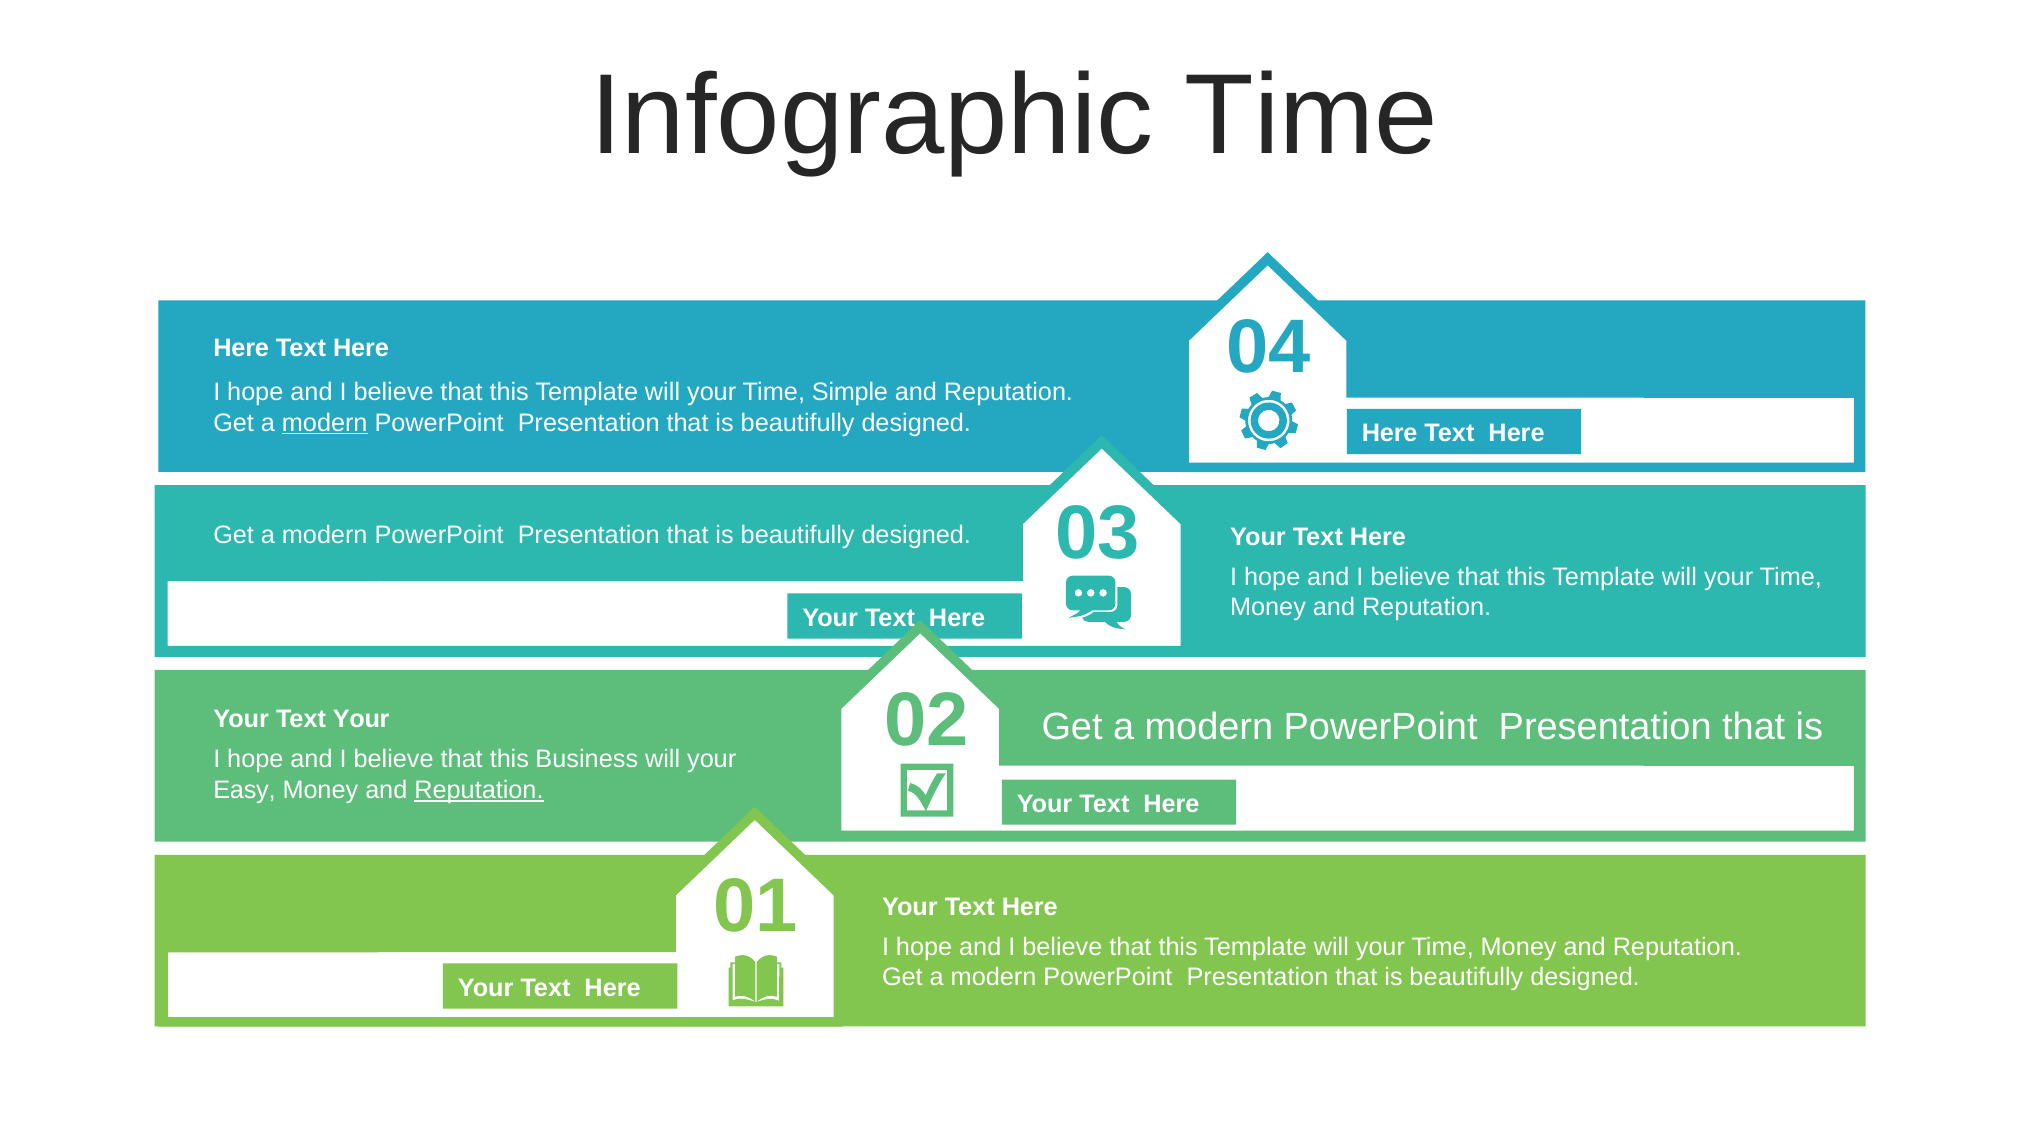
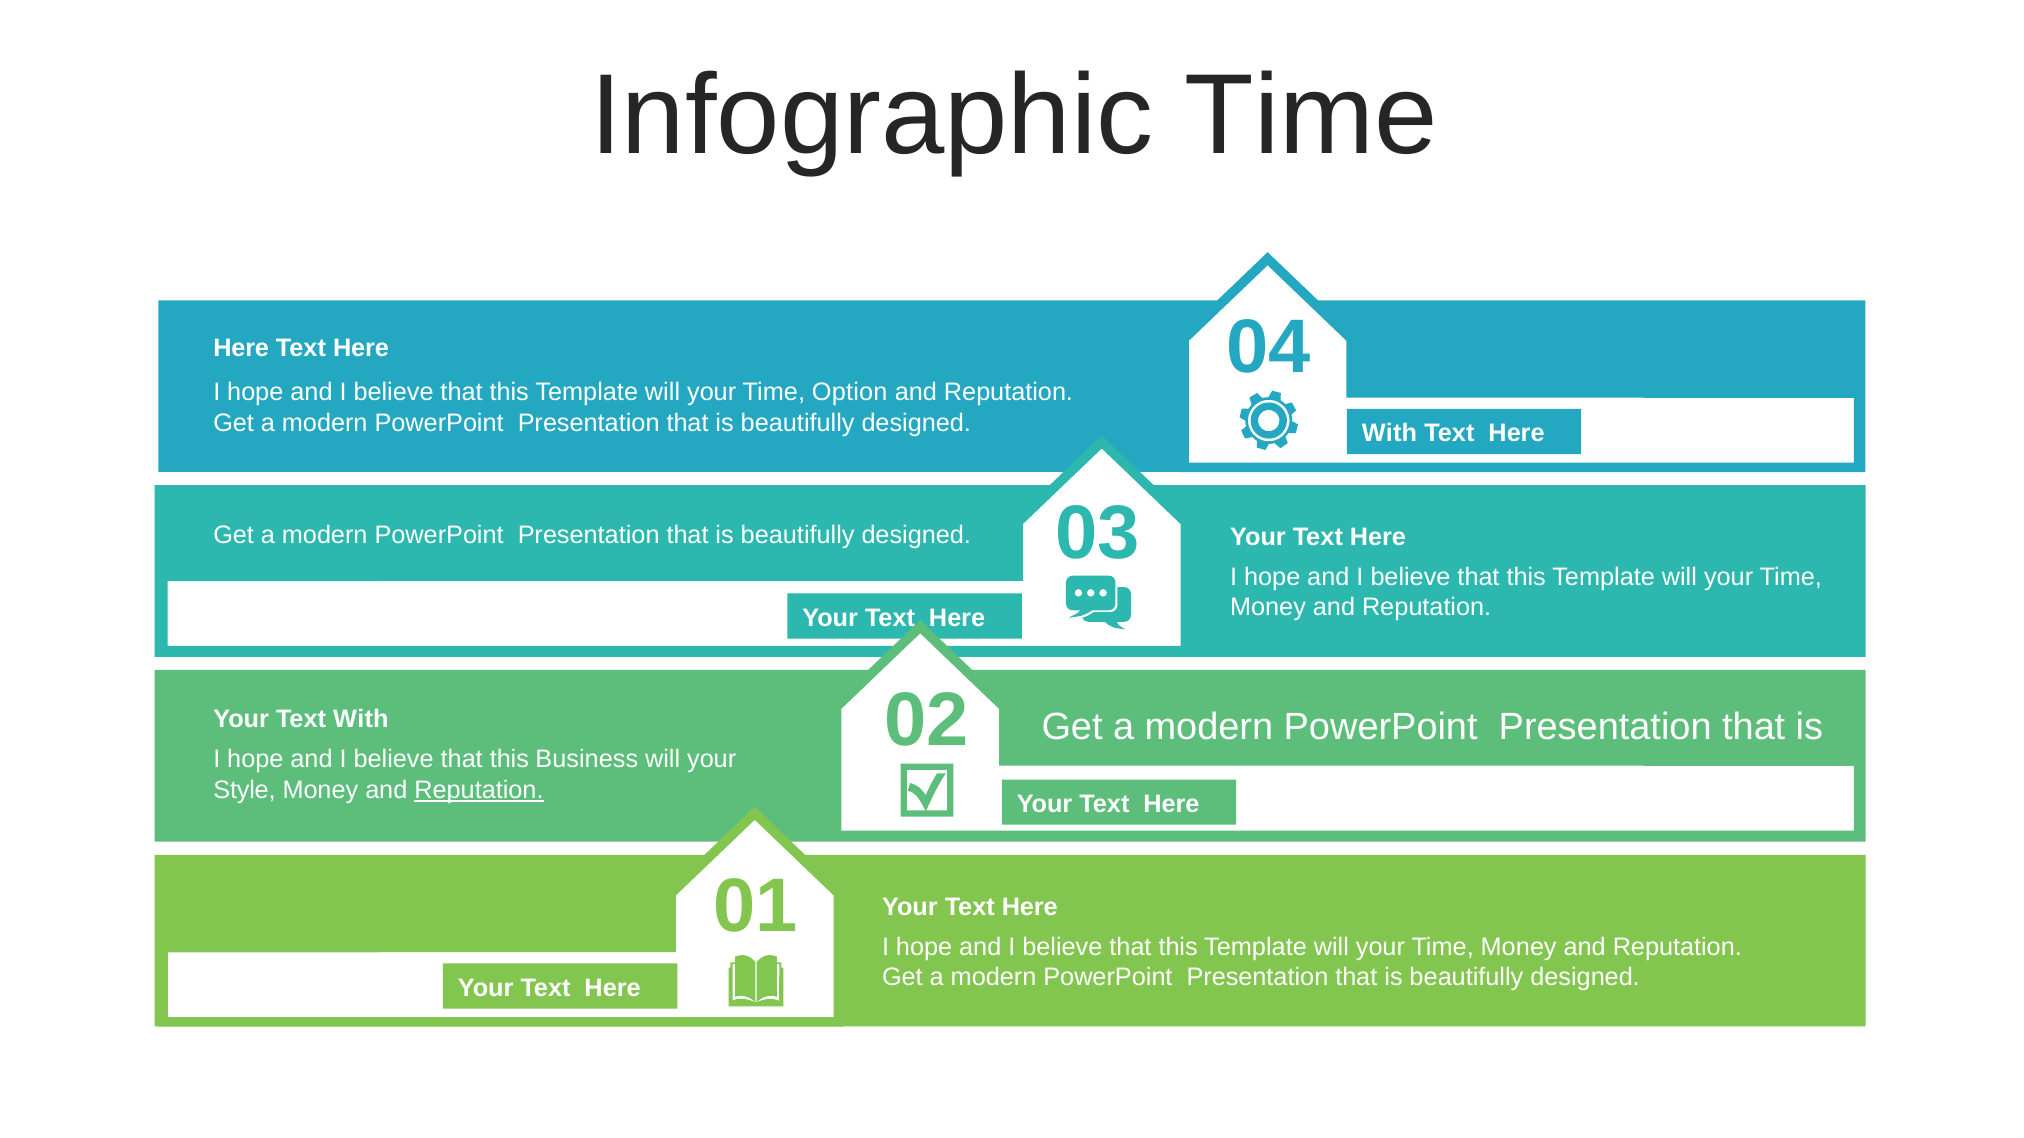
Simple: Simple -> Option (850, 392)
modern underline: present -> none (325, 423)
Here: Here -> With (1389, 433)
Text Your: Your -> With (361, 720)
Easy: Easy -> Style (244, 790)
